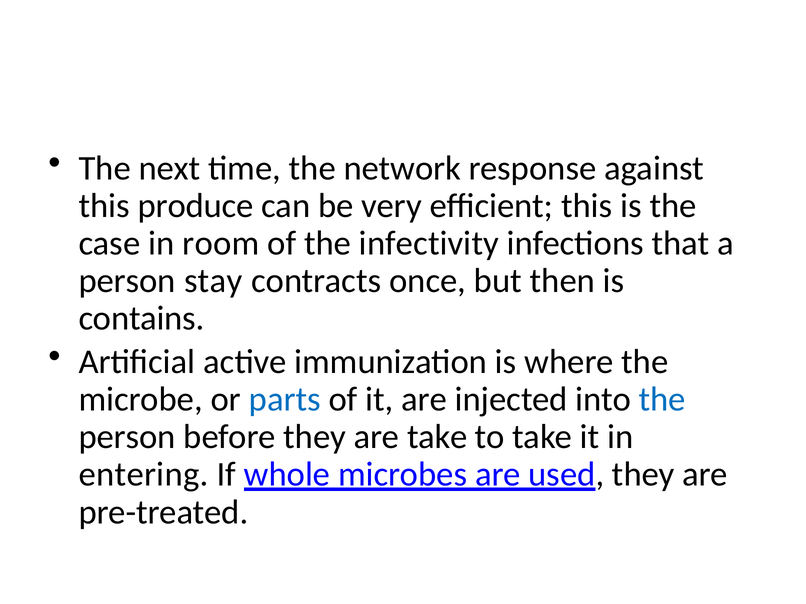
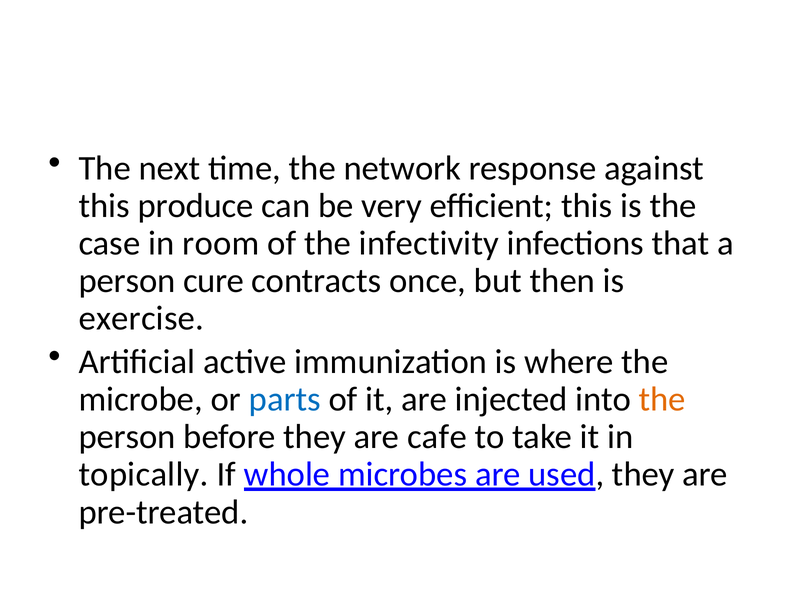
stay: stay -> cure (214, 281)
contains: contains -> exercise (141, 318)
the colour: blue -> orange (662, 400)
are take: take -> cafe (437, 437)
entering: entering -> topically (144, 475)
